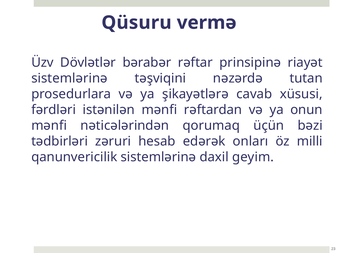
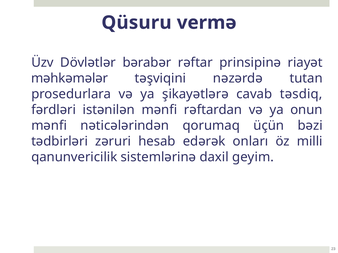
sistemlərinə: sistemlərinə -> məhkəmələr (70, 79)
xüsusi: xüsusi -> təsdiq (301, 94)
